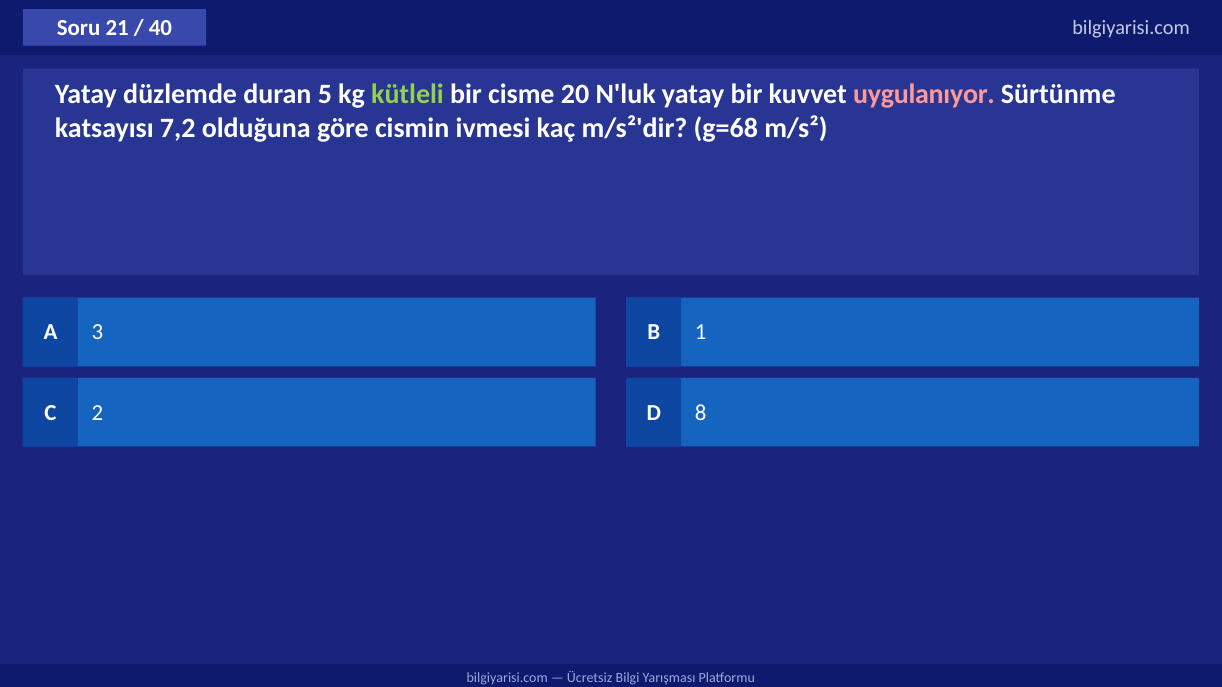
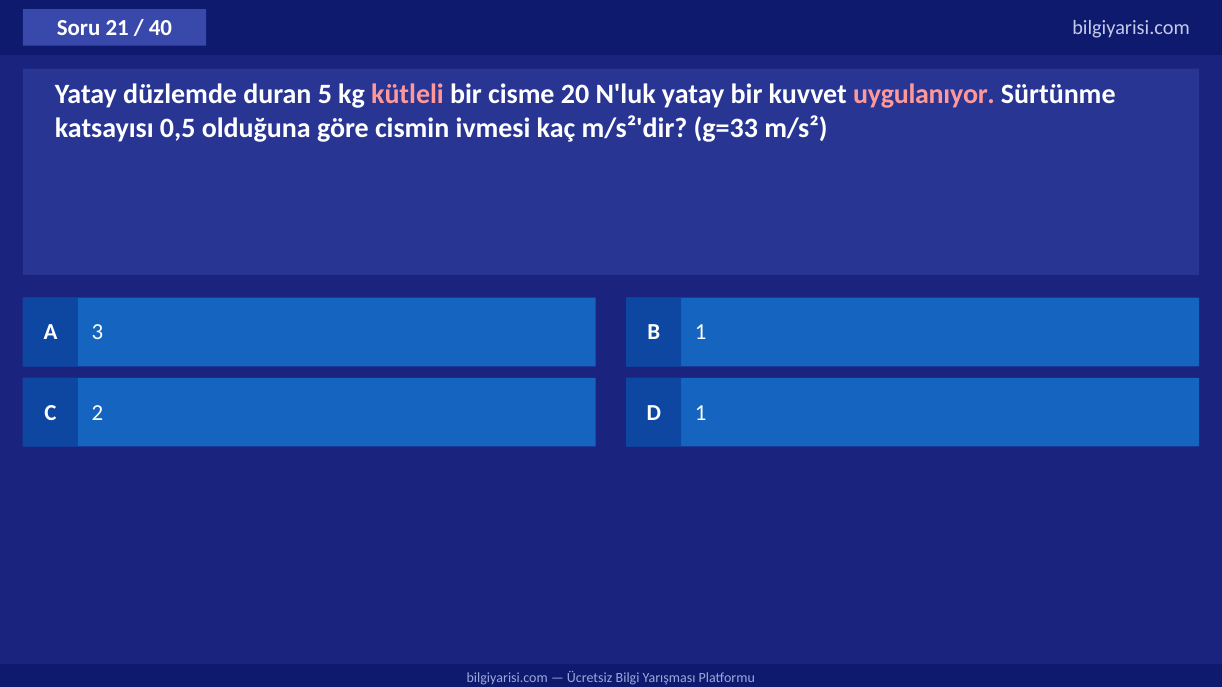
kütleli colour: light green -> pink (407, 94)
7,2: 7,2 -> 0,5 (178, 128)
g=68: g=68 -> g=33 (726, 128)
D 8: 8 -> 1 (701, 413)
